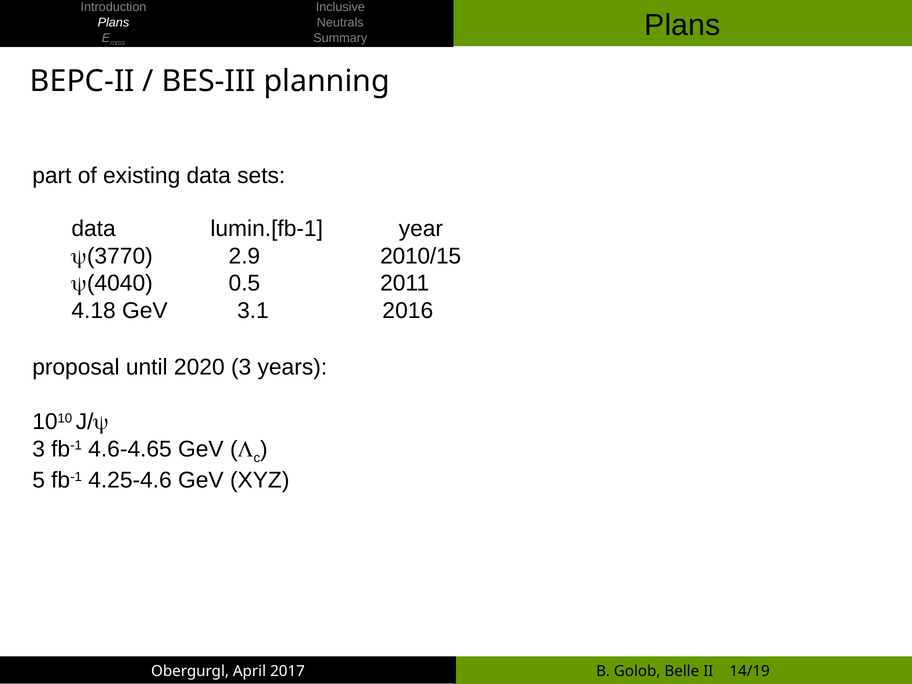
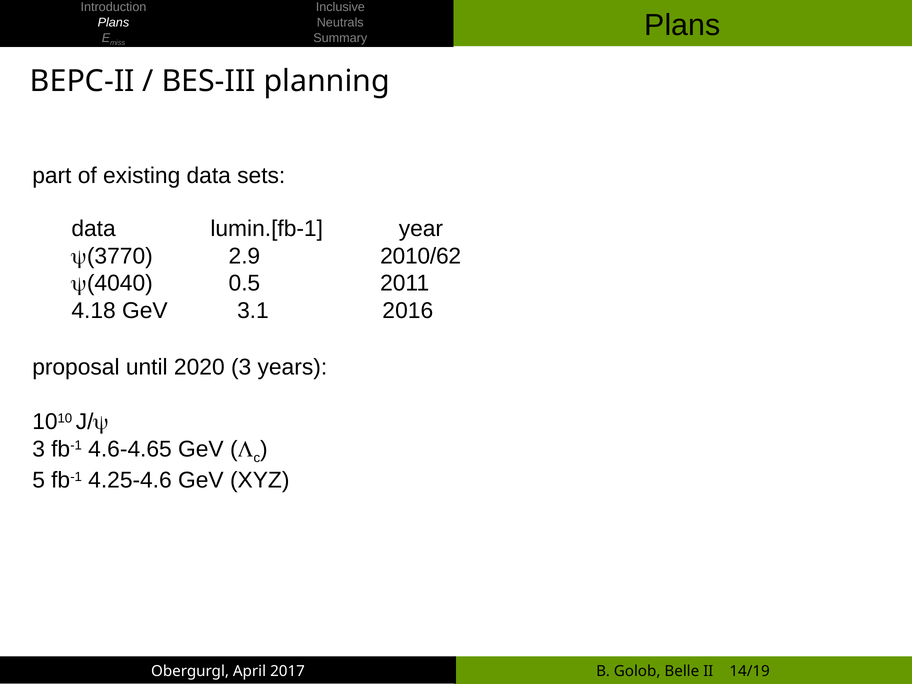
2010/15: 2010/15 -> 2010/62 (421, 256)
